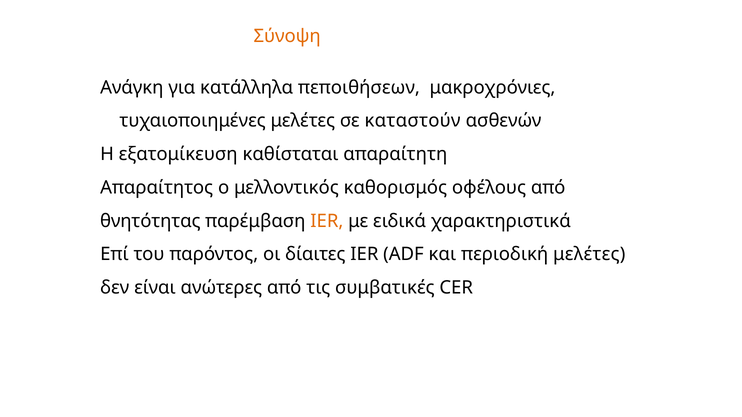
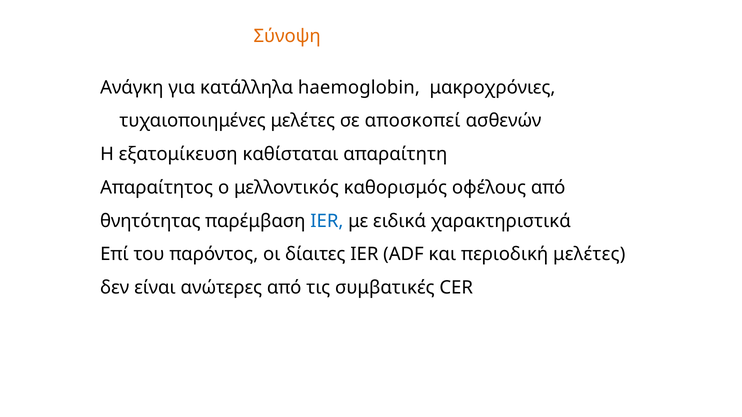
πεποιθήσεων: πεποιθήσεων -> haemoglobin (359, 88)
καταστούν: καταστούν -> αποσκοπεί (413, 121)
IER colour: orange -> blue (327, 221)
